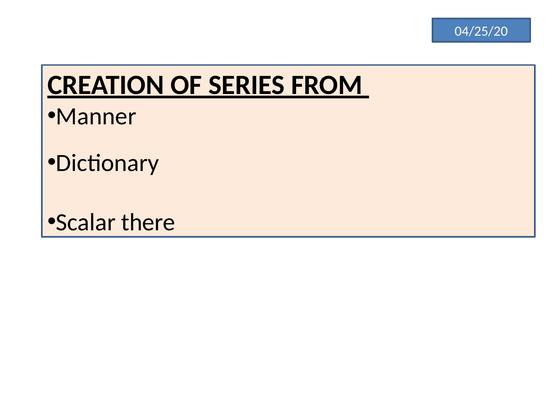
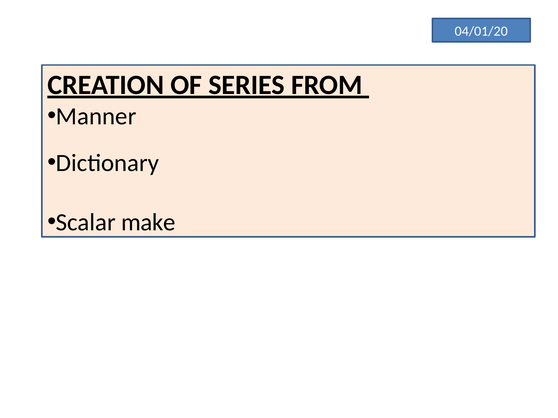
04/25/20: 04/25/20 -> 04/01/20 (481, 31)
there: there -> make (148, 223)
